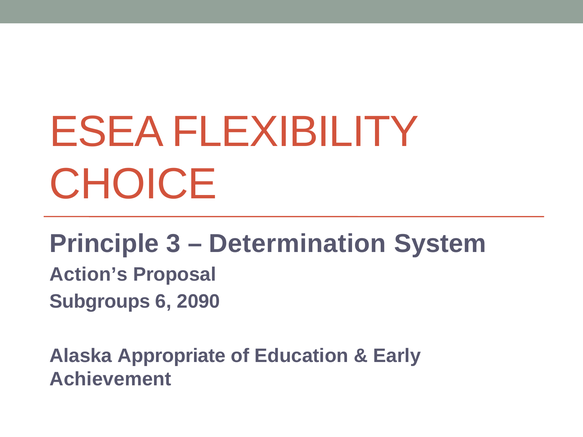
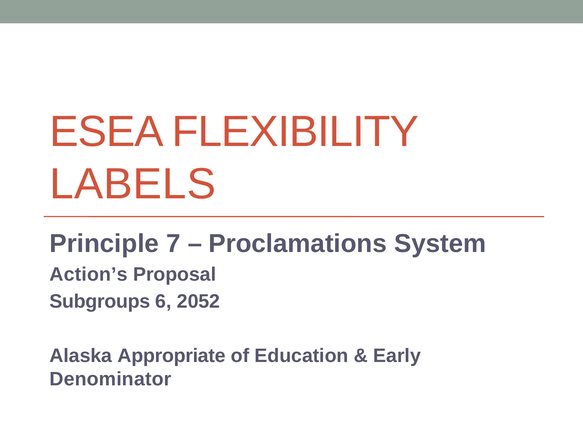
CHOICE: CHOICE -> LABELS (133, 184)
3: 3 -> 7 (173, 244)
Determination: Determination -> Proclamations (298, 244)
2090: 2090 -> 2052 (198, 302)
Achievement: Achievement -> Denominator (110, 379)
